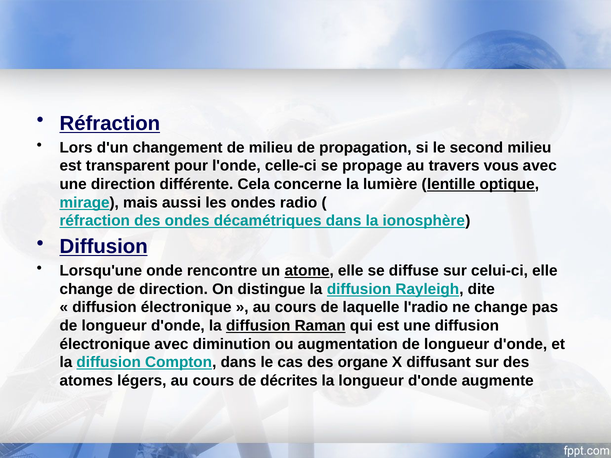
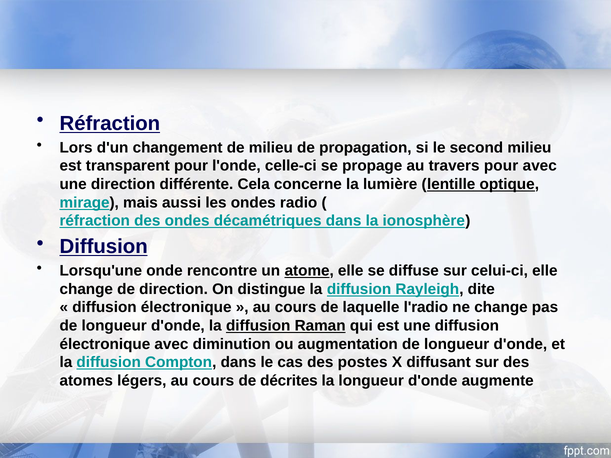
travers vous: vous -> pour (501, 166)
organe: organe -> postes (363, 363)
